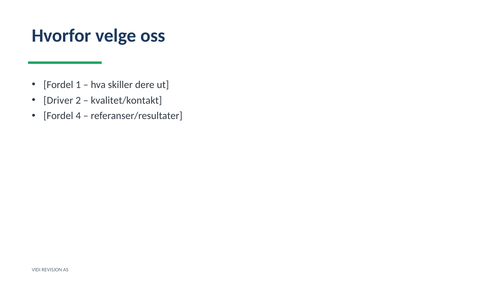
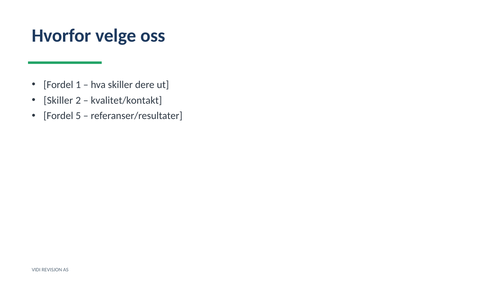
Driver: Driver -> Skiller (58, 100)
4: 4 -> 5 (78, 116)
